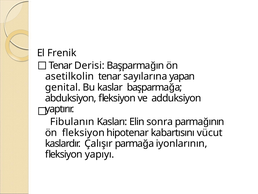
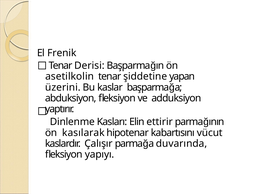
sayılarına: sayılarına -> şiddetine (145, 76)
genital: genital -> üzerini (63, 87)
Fibulanın: Fibulanın -> Dinlenme (72, 122)
sonra: sonra -> ettirir (160, 122)
ön fleksiyon: fleksiyon -> kasılarak (83, 132)
iyonlarının: iyonlarının -> duvarında (182, 143)
